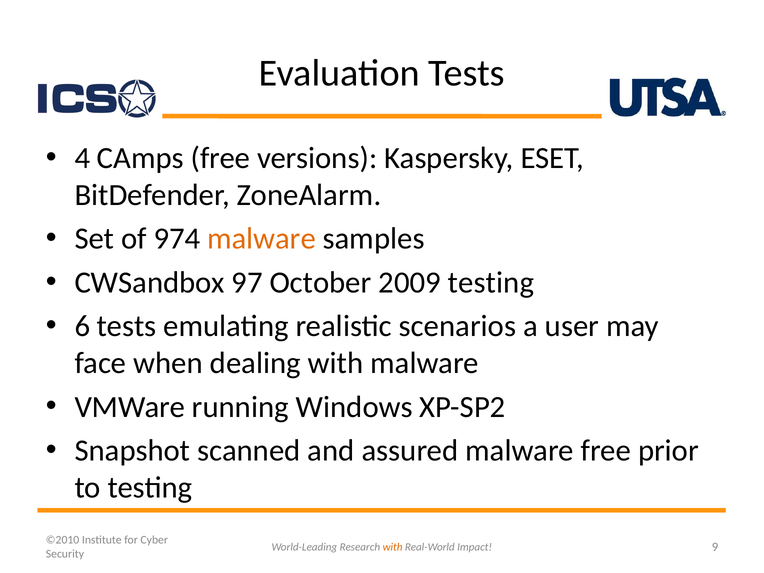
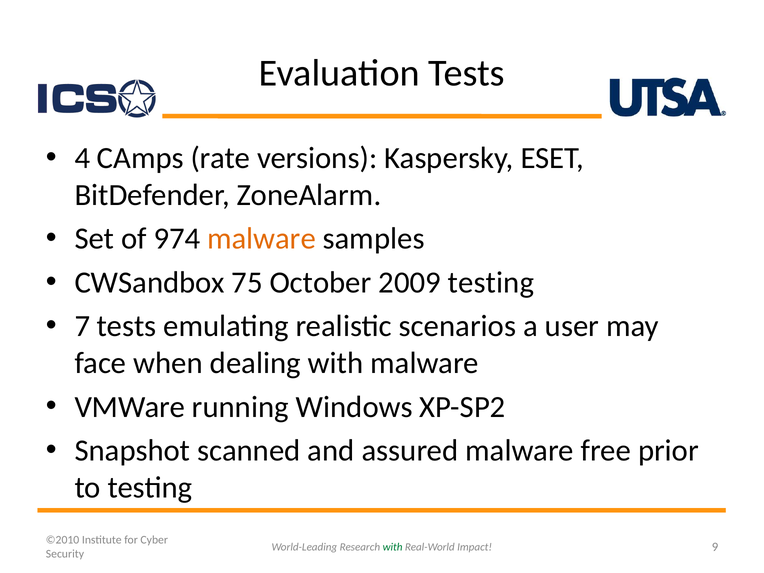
CAmps free: free -> rate (221, 158)
97: 97 -> 75 (247, 283)
6: 6 -> 7 (82, 326)
with colour: orange -> green (393, 547)
